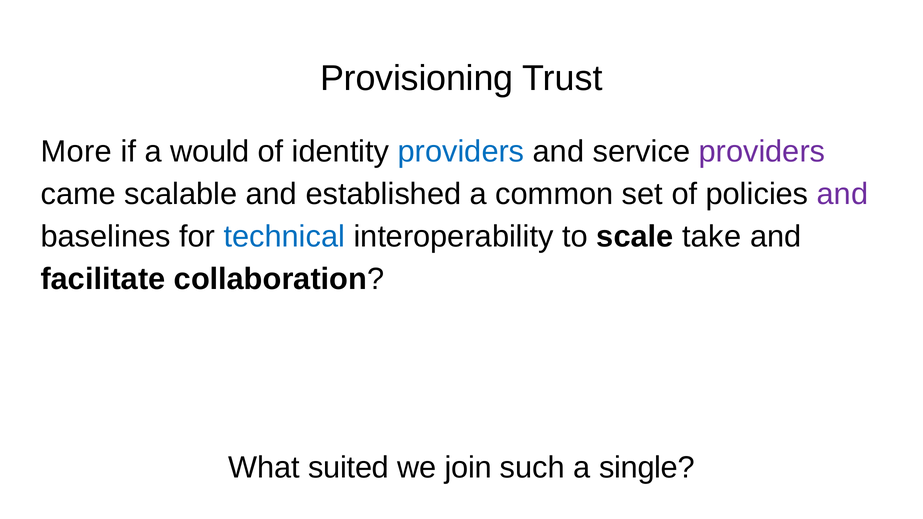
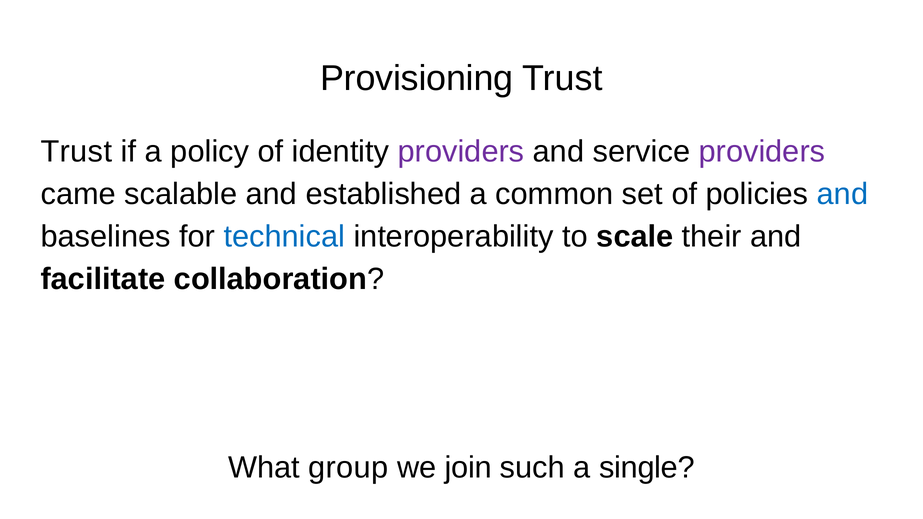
More: More -> Trust (76, 152)
would: would -> policy (210, 152)
providers colour: blue -> purple (461, 152)
and colour: purple -> blue (843, 194)
take: take -> their (712, 237)
suited: suited -> group (348, 468)
